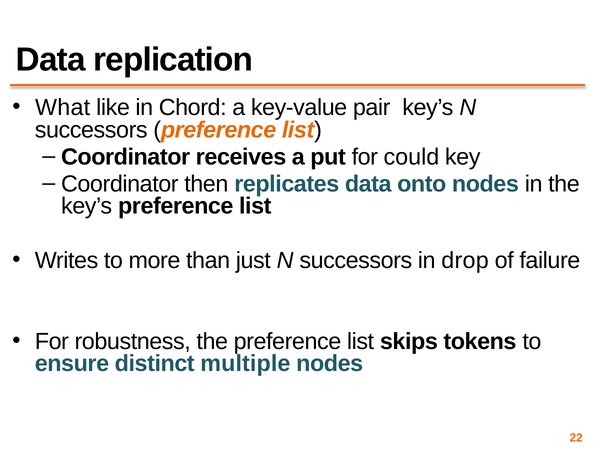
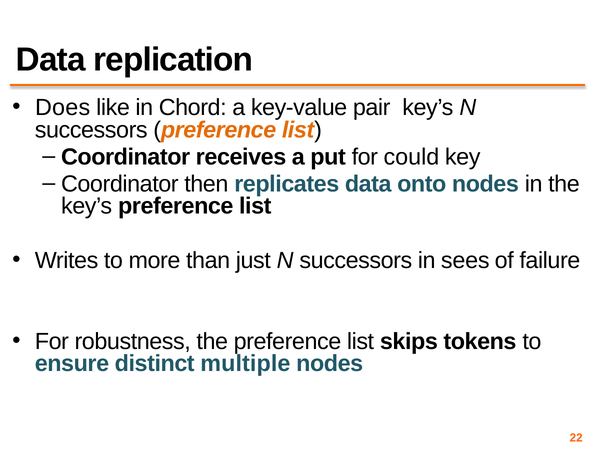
What: What -> Does (63, 108)
drop: drop -> sees (465, 260)
